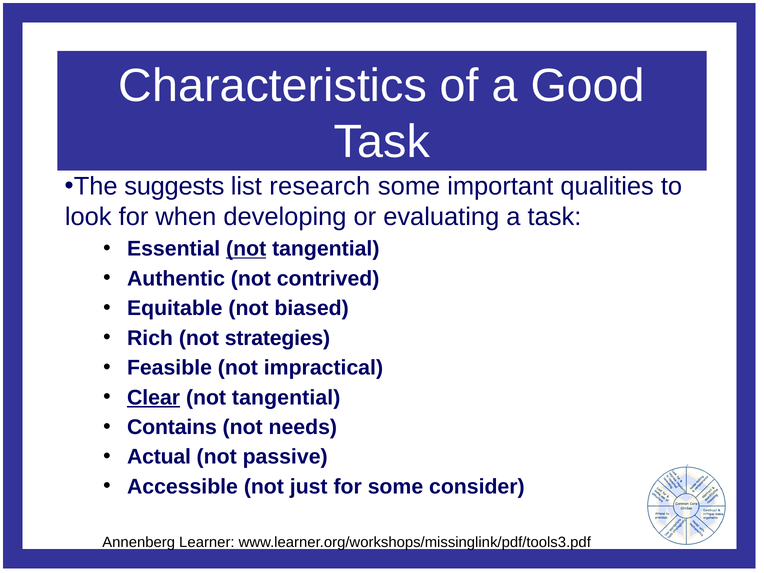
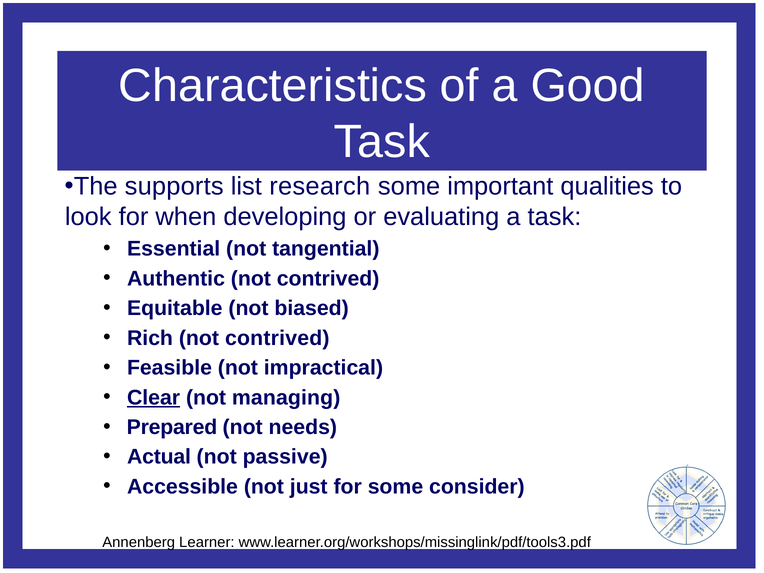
suggests: suggests -> supports (174, 186)
not underline: present -> none (246, 249)
Rich not strategies: strategies -> contrived (277, 338)
tangential: tangential -> managing (286, 398)
Contains: Contains -> Prepared (172, 427)
